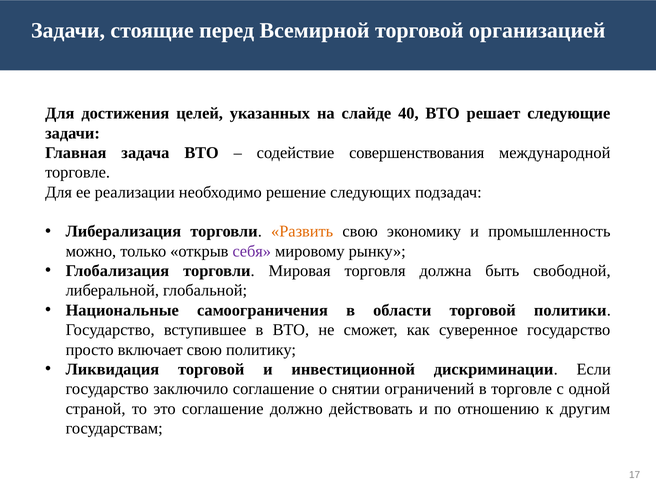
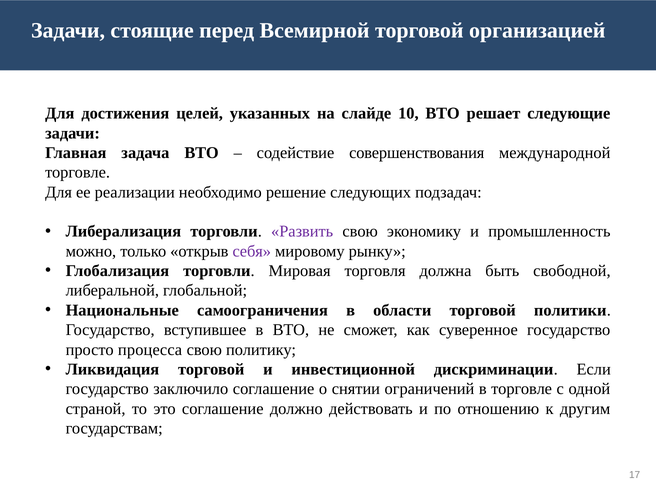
40: 40 -> 10 (408, 113)
Развить colour: orange -> purple (302, 232)
включает: включает -> процесса (150, 350)
